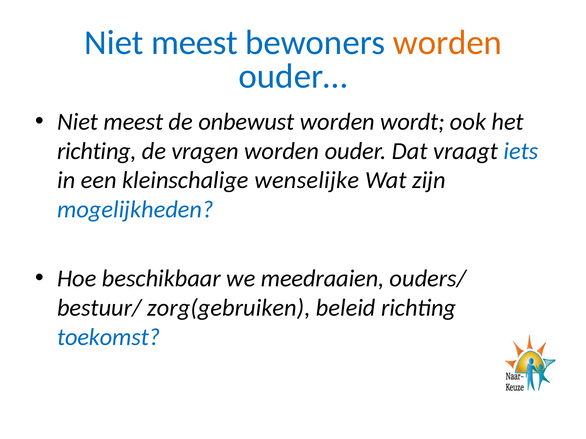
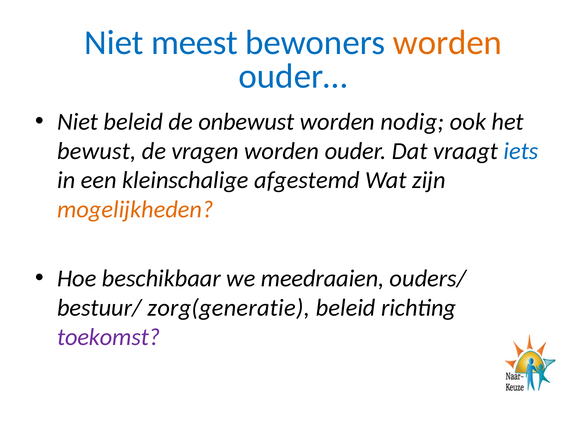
meest: meest -> beleid (133, 122)
wordt: wordt -> nodig (412, 122)
richting: richting -> bewust (97, 151)
wenselijke: wenselijke -> afgestemd (307, 180)
mogelijkheden colour: blue -> orange (135, 210)
zorg(gebruiken: zorg(gebruiken -> zorg(generatie (229, 308)
toekomst colour: blue -> purple (109, 337)
